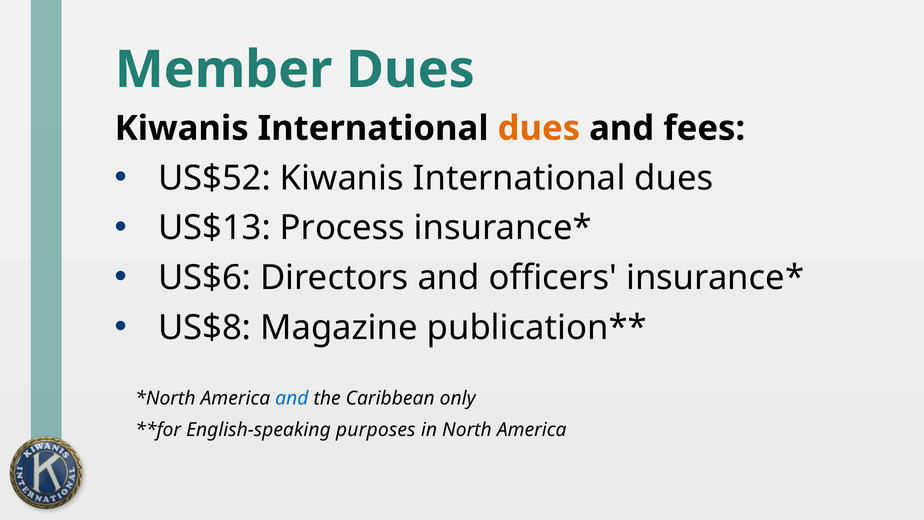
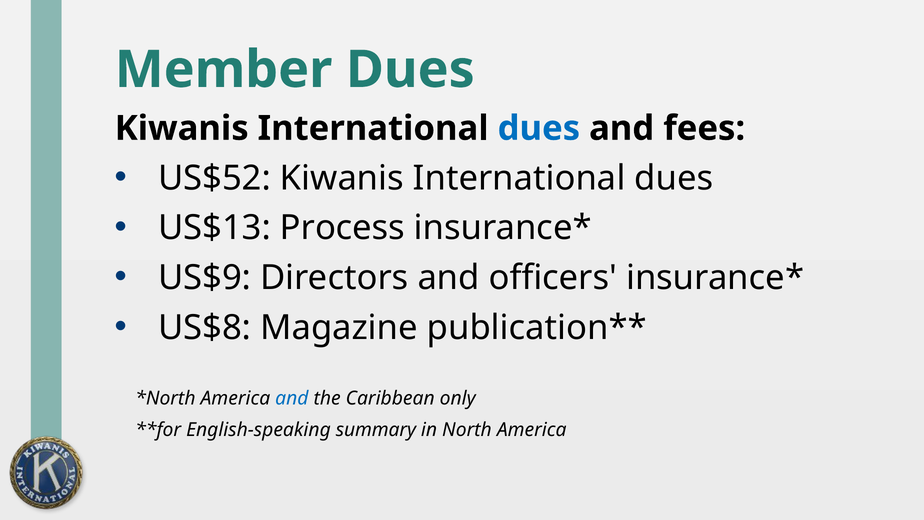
dues colour: orange -> blue (539, 128)
US$6: US$6 -> US$9 (205, 278)
purposes: purposes -> summary (376, 430)
